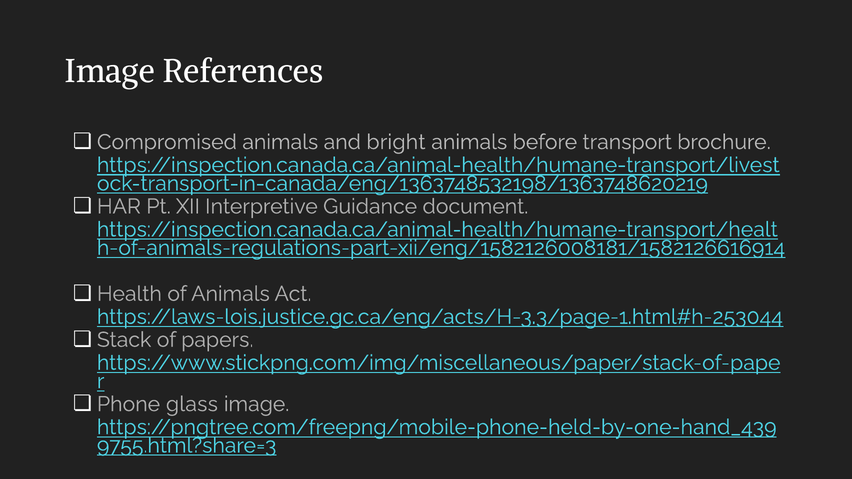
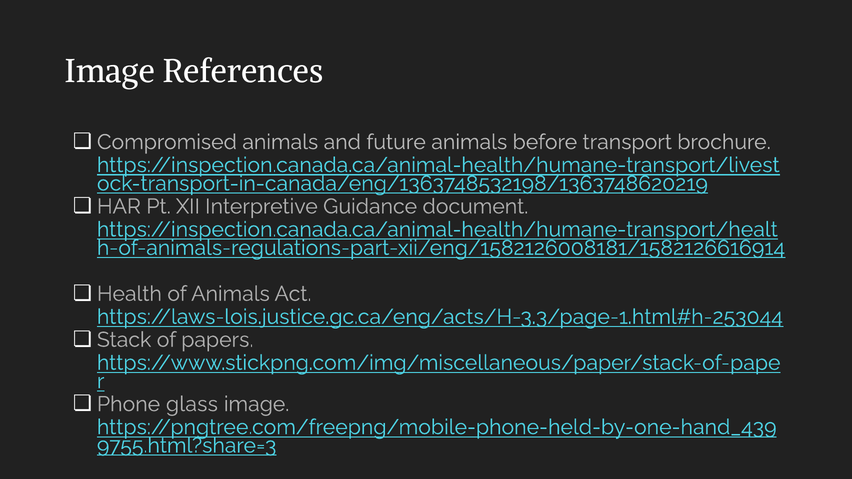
bright: bright -> future (396, 142)
